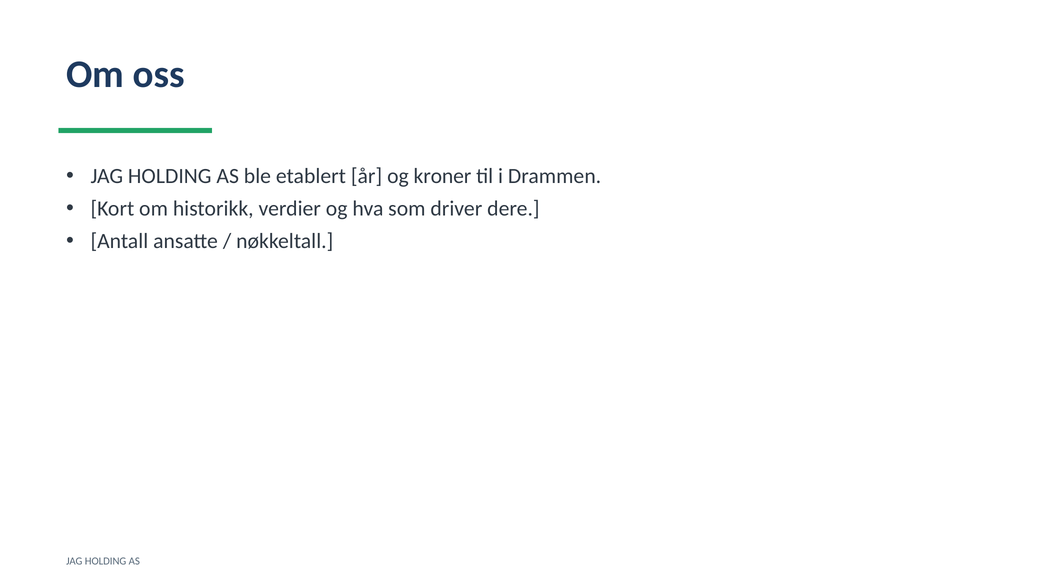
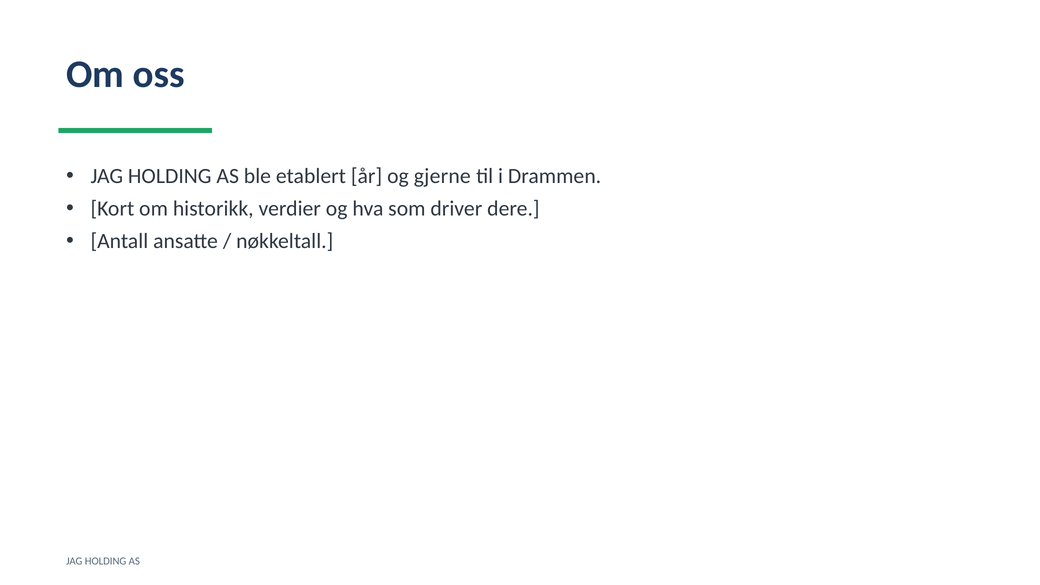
kroner: kroner -> gjerne (442, 176)
